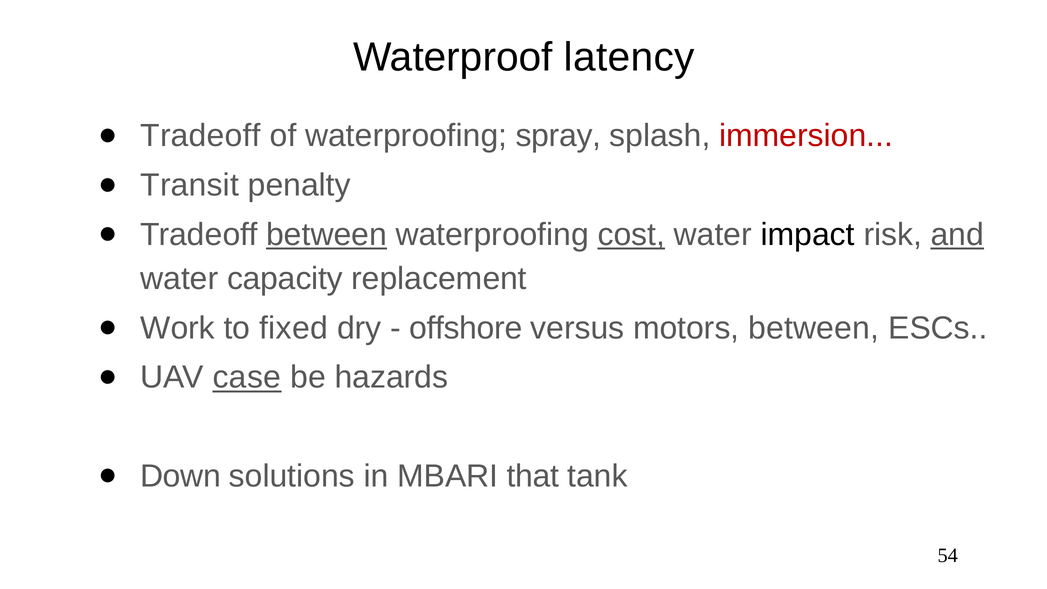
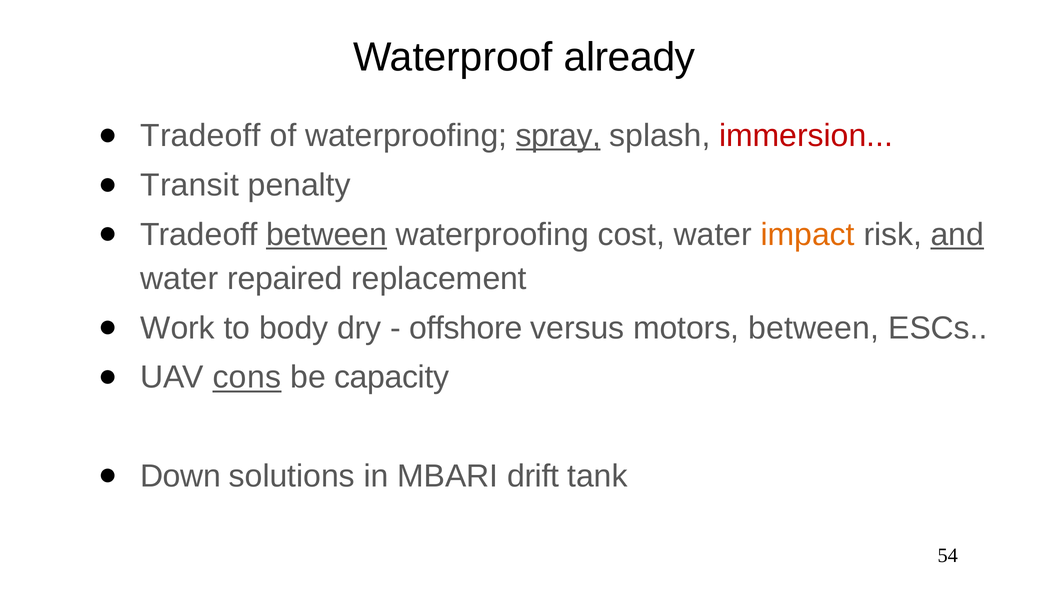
latency: latency -> already (629, 57)
spray underline: none -> present (558, 136)
cost underline: present -> none (631, 235)
impact colour: black -> orange (808, 235)
capacity: capacity -> repaired (285, 279)
fixed: fixed -> body (294, 328)
case: case -> cons (247, 377)
hazards: hazards -> capacity (392, 377)
that: that -> drift (533, 476)
